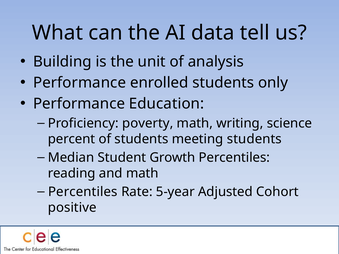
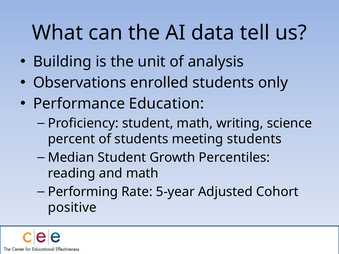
Performance: Performance -> Observations (80, 83)
Proficiency poverty: poverty -> student (148, 123)
Percentiles: Percentiles -> Performing (83, 192)
